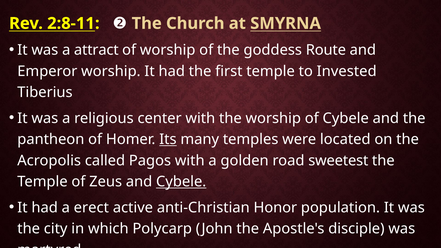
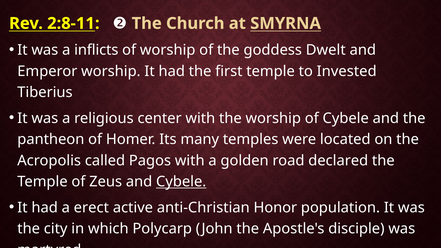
attract: attract -> inflicts (96, 50)
Route: Route -> Dwelt (326, 50)
Its underline: present -> none (168, 139)
sweetest: sweetest -> declared (338, 161)
